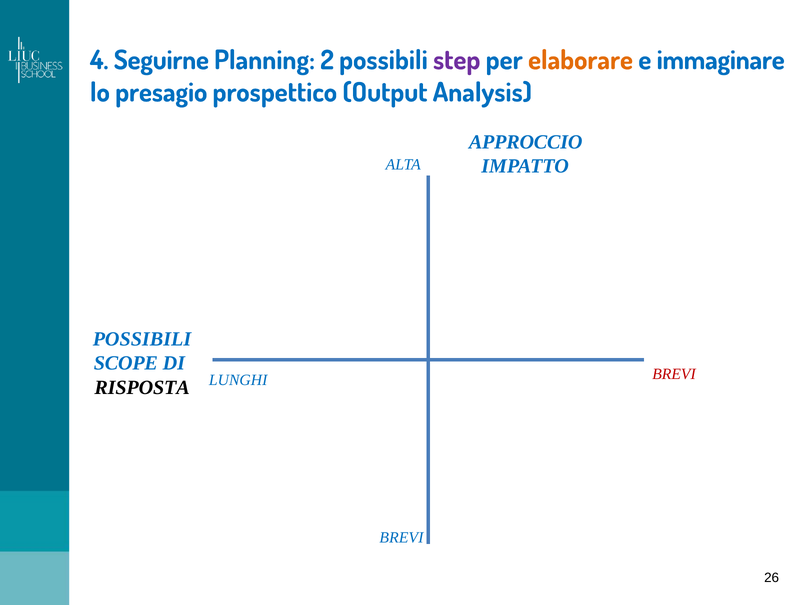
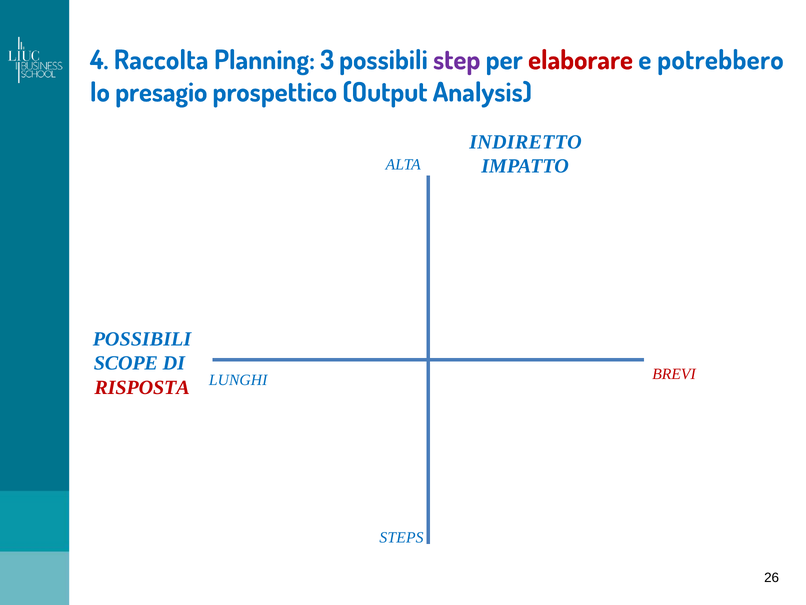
Seguirne: Seguirne -> Raccolta (161, 60)
2: 2 -> 3 (327, 60)
elaborare colour: orange -> red (581, 60)
immaginare: immaginare -> potrebbero (720, 60)
APPROCCIO: APPROCCIO -> INDIRETTO (525, 142)
RISPOSTA colour: black -> red (142, 387)
BREVI: BREVI -> STEPS (402, 537)
